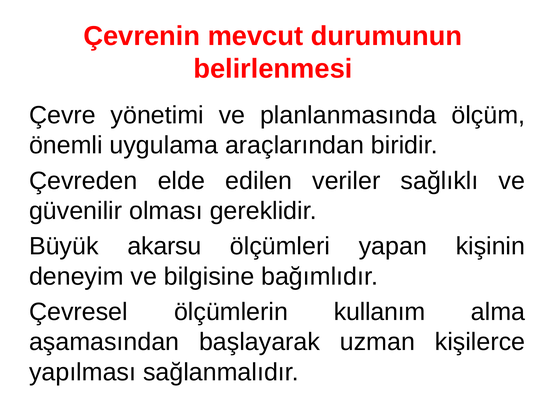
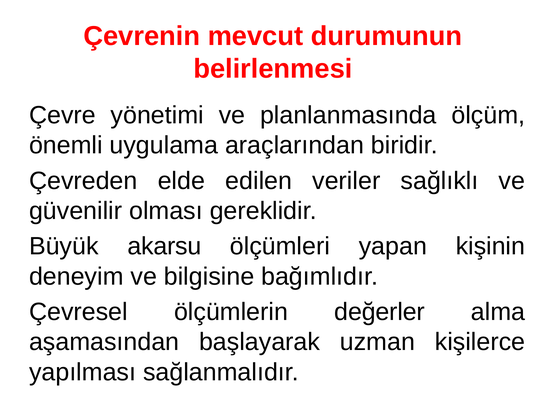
kullanım: kullanım -> değerler (380, 312)
